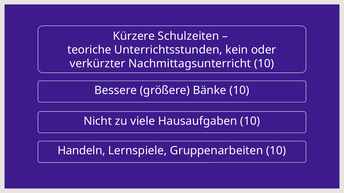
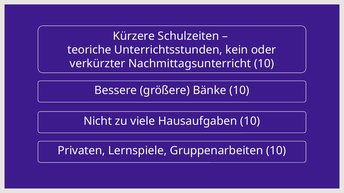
Handeln: Handeln -> Privaten (81, 151)
